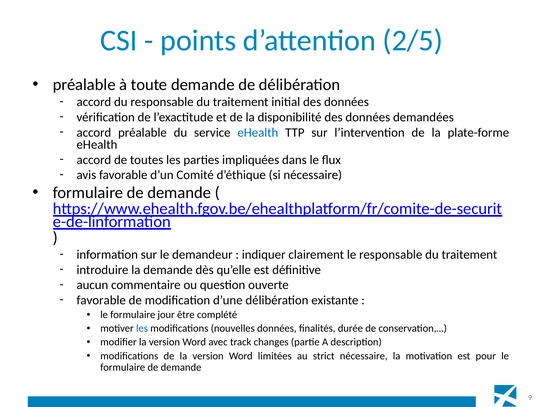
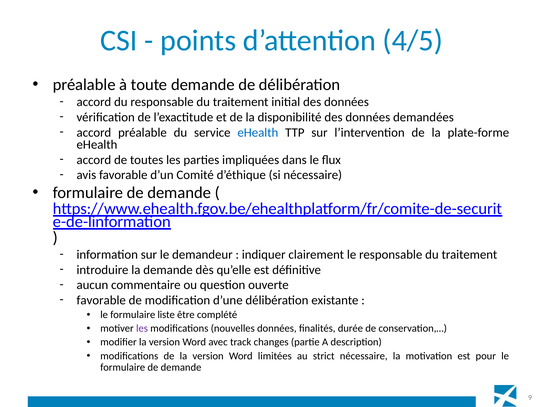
2/5: 2/5 -> 4/5 (413, 41)
jour: jour -> liste (166, 314)
les colour: blue -> purple (142, 328)
